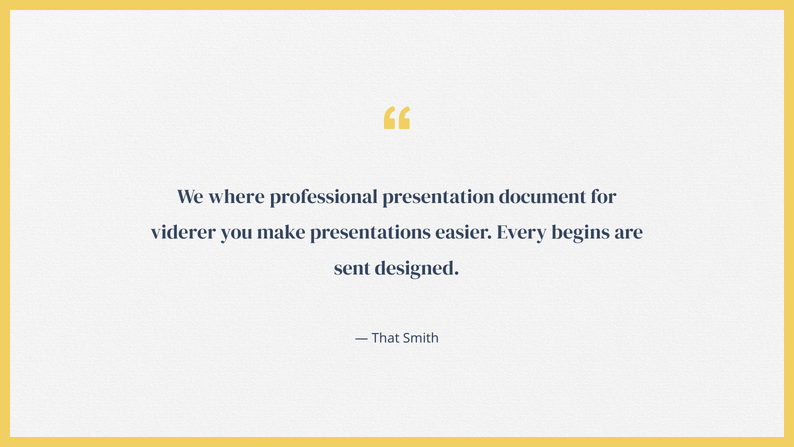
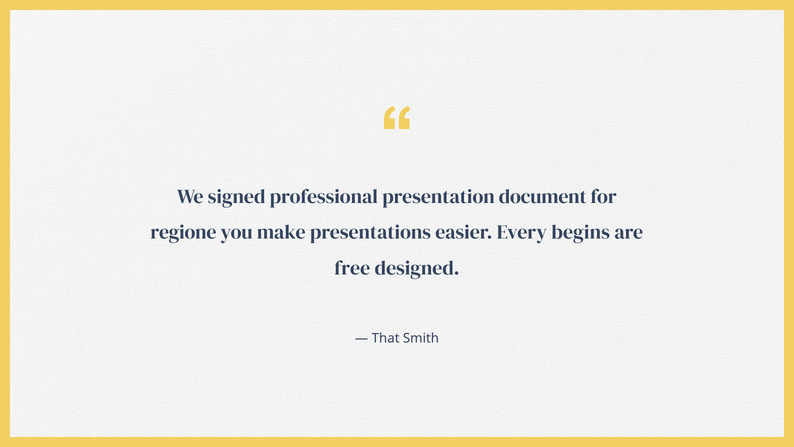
where: where -> signed (237, 196)
viderer: viderer -> regione (183, 232)
sent: sent -> free (352, 268)
